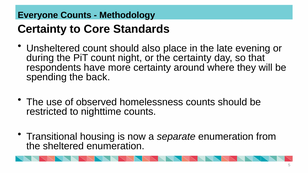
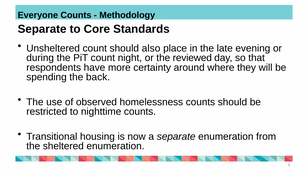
Certainty: Certainty -> Separate (42, 29)
the certainty: certainty -> reviewed (192, 58)
